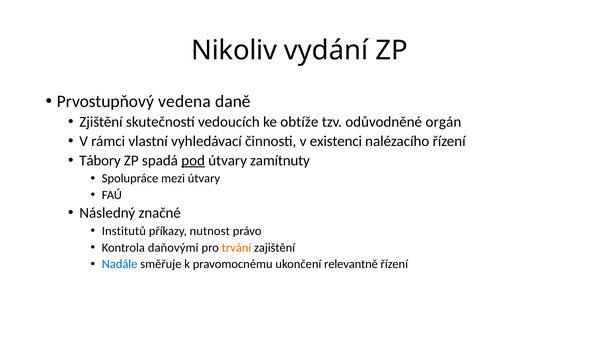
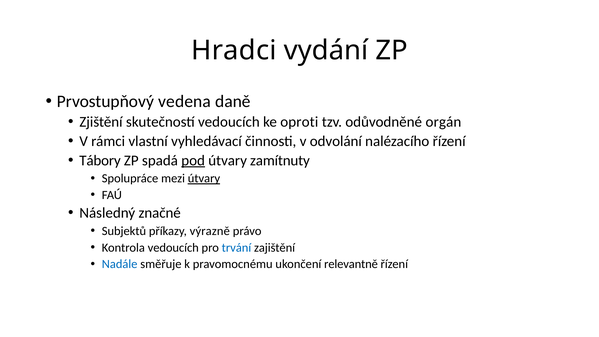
Nikoliv: Nikoliv -> Hradci (234, 50)
obtíže: obtíže -> oproti (299, 122)
existenci: existenci -> odvolání (336, 141)
útvary underline: none -> present (204, 178)
Institutů: Institutů -> Subjektů (124, 231)
nutnost: nutnost -> výrazně (210, 231)
Kontrola daňovými: daňovými -> vedoucích (173, 248)
trvání colour: orange -> blue (236, 248)
